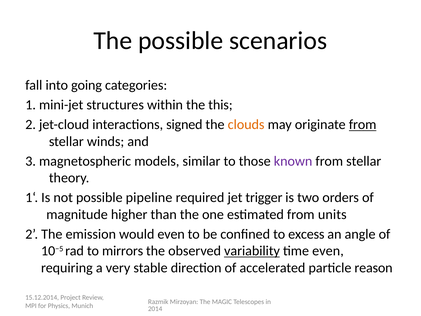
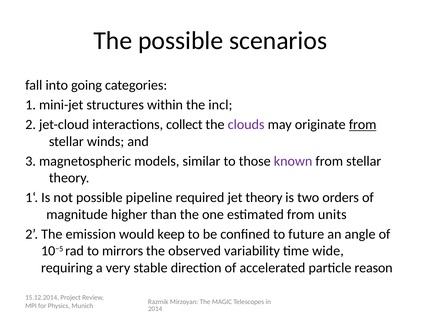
this: this -> incl (220, 105)
signed: signed -> collect (184, 124)
clouds colour: orange -> purple (246, 124)
jet trigger: trigger -> theory (264, 197)
would even: even -> keep (171, 234)
excess: excess -> future (306, 234)
variability underline: present -> none (252, 251)
time even: even -> wide (328, 251)
